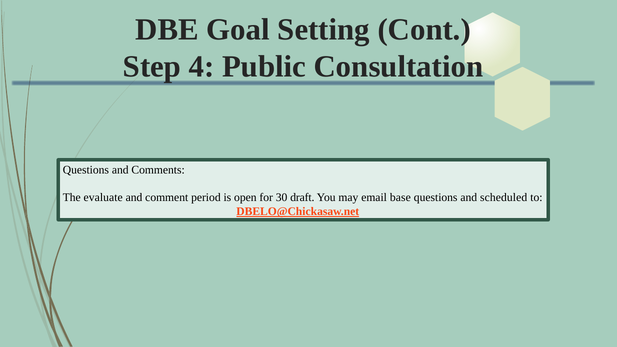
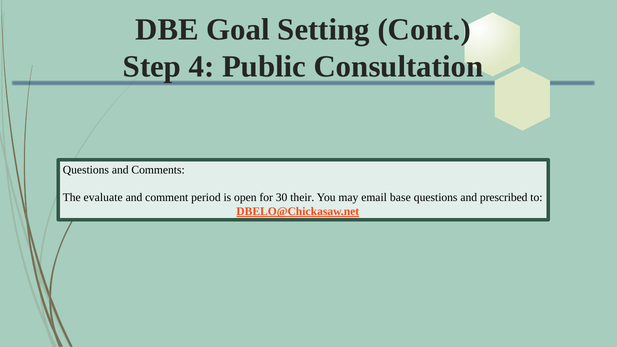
draft: draft -> their (302, 198)
scheduled: scheduled -> prescribed (504, 198)
